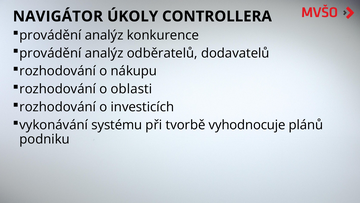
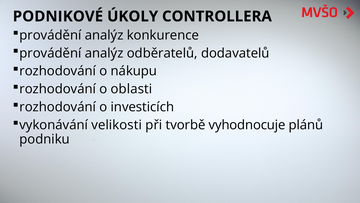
NAVIGÁTOR: NAVIGÁTOR -> PODNIKOVÉ (58, 16)
systému: systému -> velikosti (117, 125)
